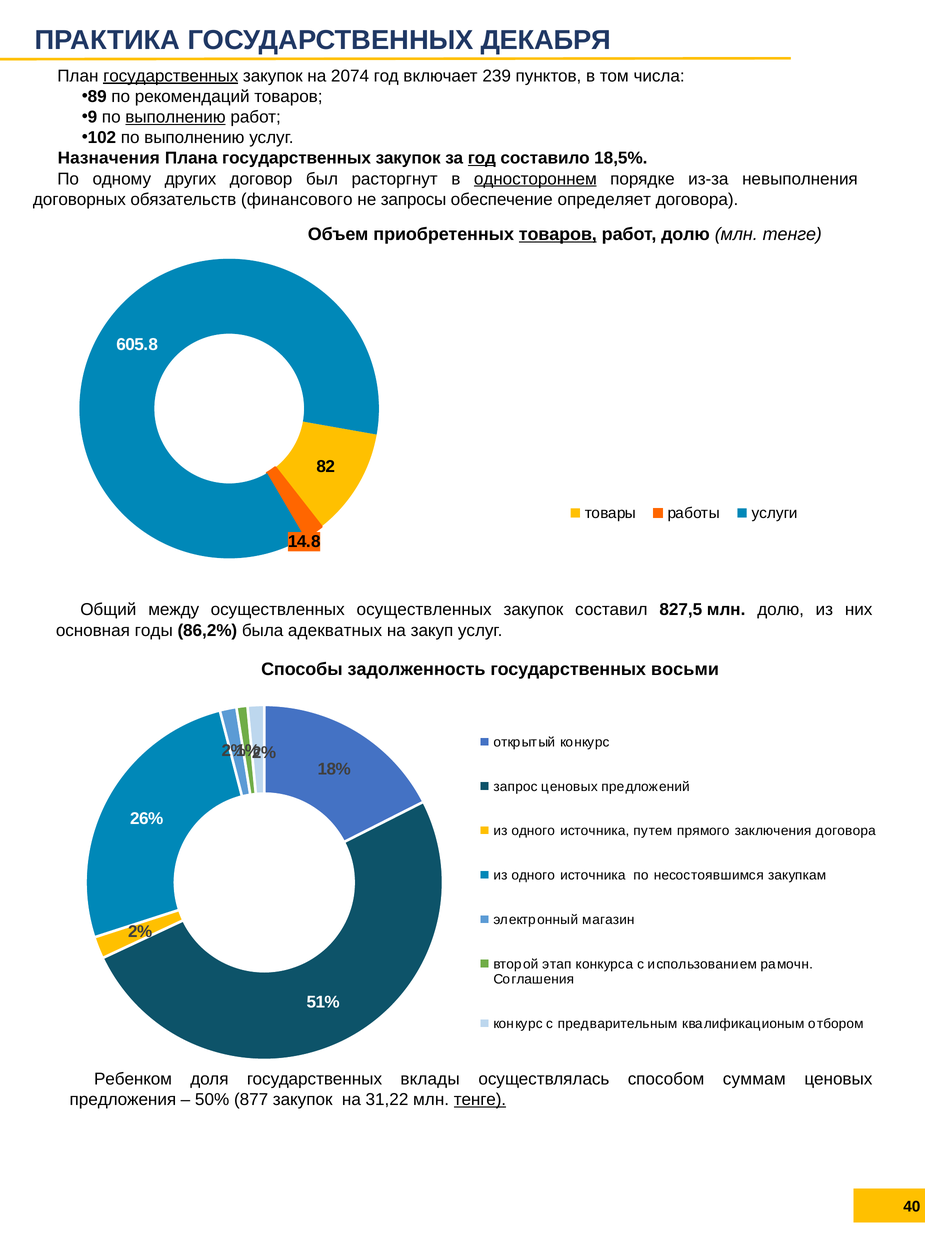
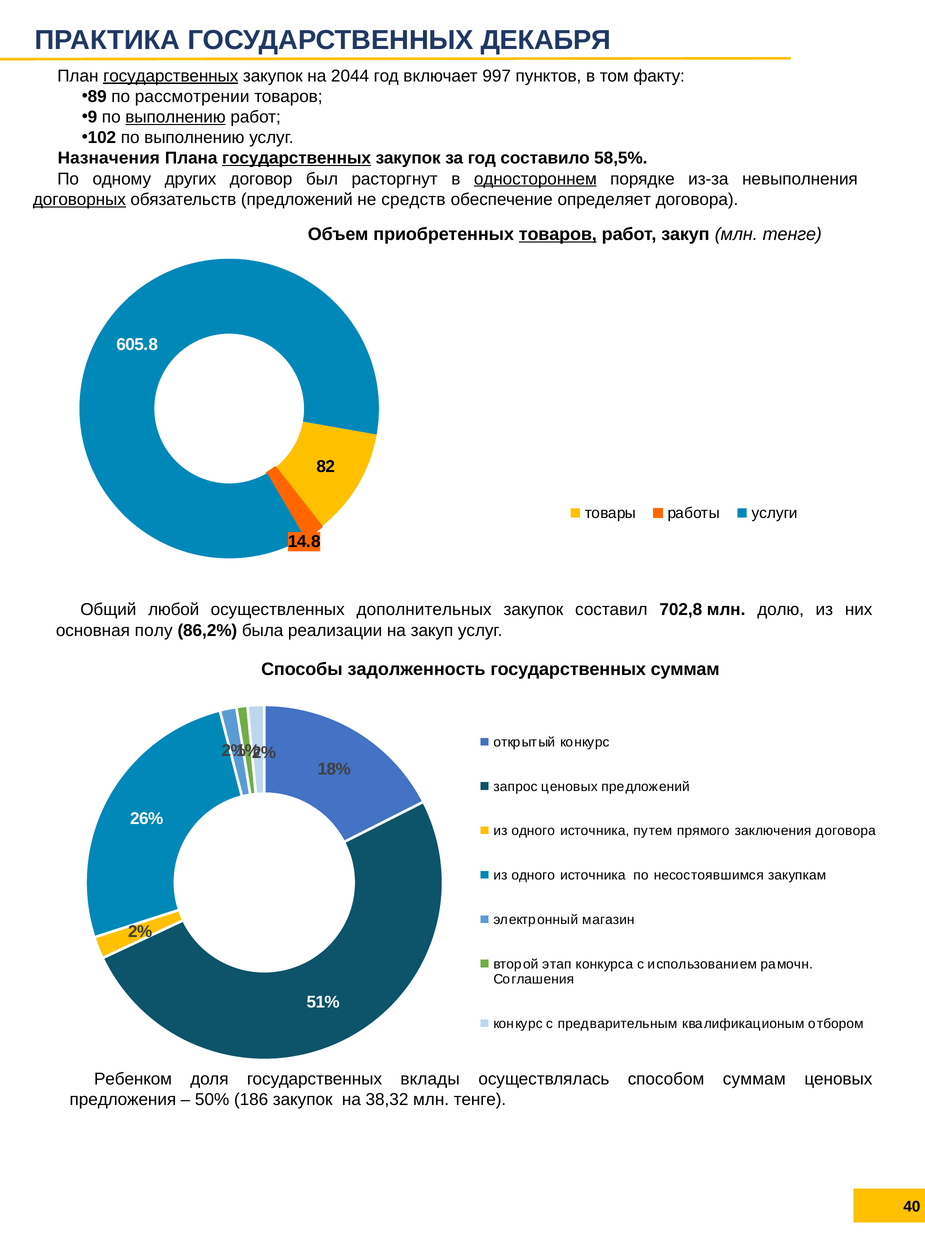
2074: 2074 -> 2044 (350, 76)
239: 239 -> 997 (497, 76)
числа: числа -> факту (659, 76)
рекомендаций: рекомендаций -> рассмотрении (192, 96)
государственных underline: none -> present (297, 158)
год underline: present -> none (482, 158)
18,5%: 18,5% -> 58,5% (621, 158)
договорных underline: none -> present (79, 199)
обязательств финансового: финансового -> предложений (297, 199)
запросы: запросы -> средств (413, 199)
работ долю: долю -> закуп (685, 234)
между: между -> любой (174, 610)
осуществленных осуществленных: осуществленных -> дополнительных (424, 610)
827,5: 827,5 -> 702,8 (681, 610)
годы: годы -> полу (154, 630)
адекватных: адекватных -> реализации (335, 630)
государственных восьми: восьми -> суммам (685, 669)
877: 877 -> 186 (251, 1099)
31,22: 31,22 -> 38,32 (387, 1099)
тенге underline: present -> none (480, 1099)
